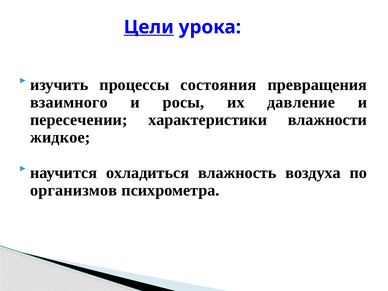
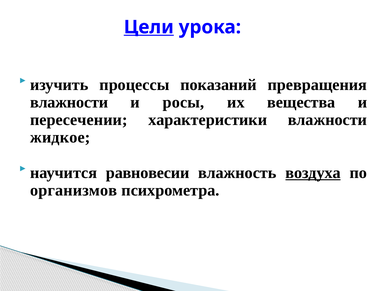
состояния: состояния -> показаний (219, 85)
взаимного: взаимного -> влажности (69, 102)
давление: давление -> вещества (301, 102)
охладиться: охладиться -> равновесии (148, 173)
воздуха underline: none -> present (313, 173)
